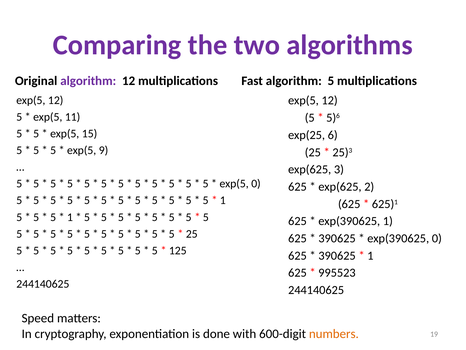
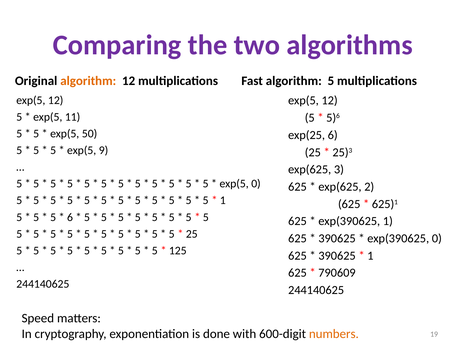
algorithm colour: purple -> orange (88, 81)
15: 15 -> 50 (90, 133)
1: 1 -> 6 (70, 217)
995523: 995523 -> 790609 (337, 273)
